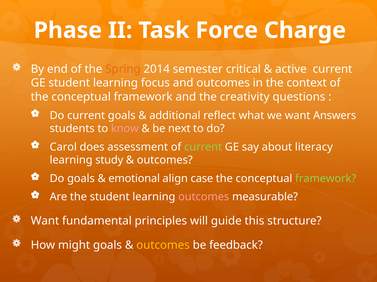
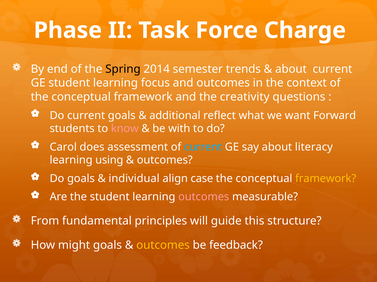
Spring colour: orange -> black (123, 69)
critical: critical -> trends (243, 69)
active: active -> about (291, 69)
Answers: Answers -> Forward (335, 116)
next: next -> with (179, 129)
current colour: light green -> light blue (203, 147)
study: study -> using (109, 161)
emotional: emotional -> individual (134, 179)
framework colour: light green -> yellow (326, 179)
Want: Want -> From (45, 221)
